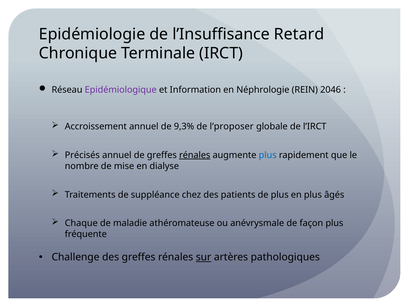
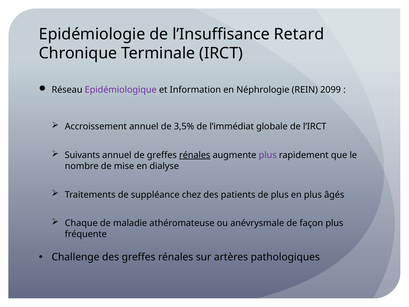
2046: 2046 -> 2099 (331, 90)
9,3%: 9,3% -> 3,5% (184, 126)
l’proposer: l’proposer -> l’immédiat (232, 126)
Précisés: Précisés -> Suivants (82, 155)
plus colour: blue -> purple (268, 155)
sur underline: present -> none (204, 257)
